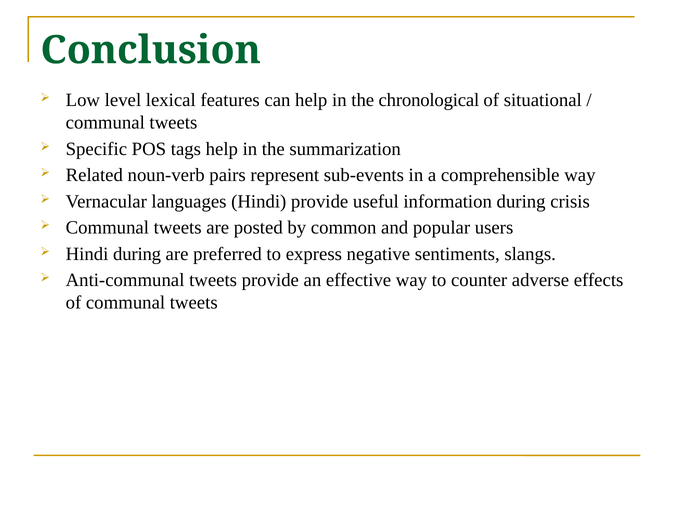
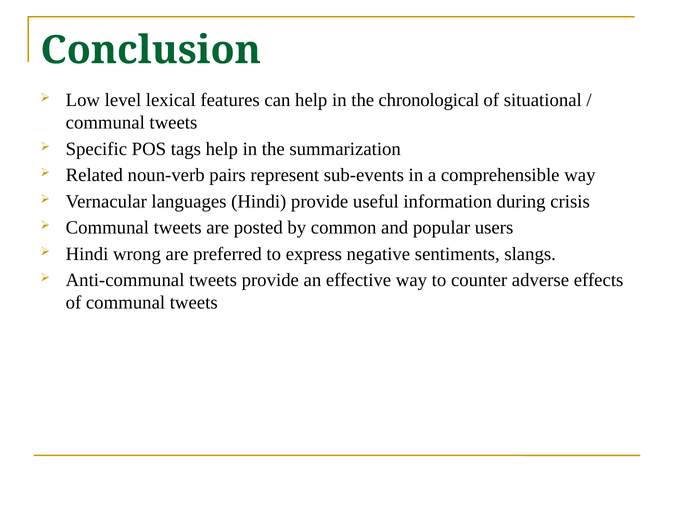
Hindi during: during -> wrong (137, 254)
